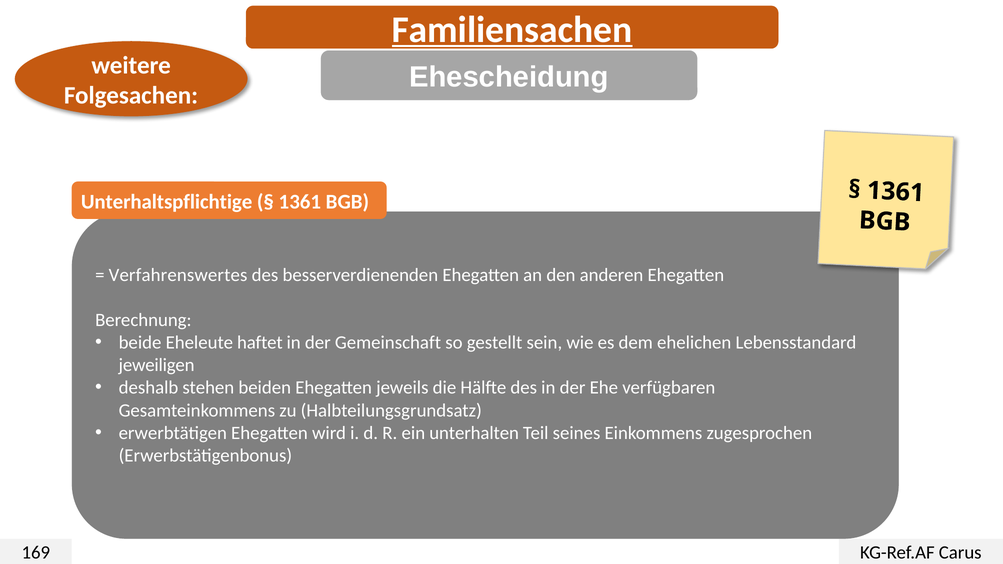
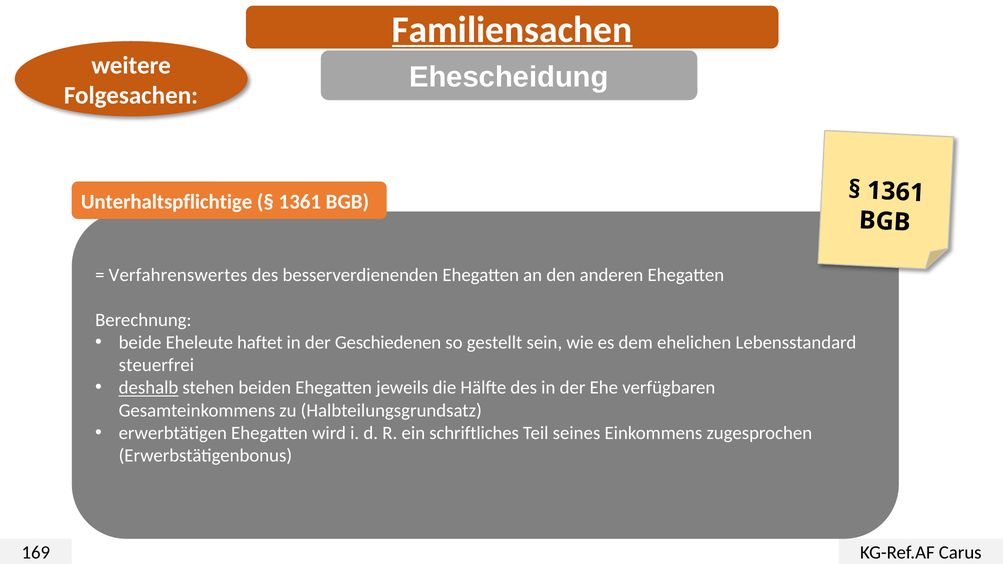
Gemeinschaft: Gemeinschaft -> Geschiedenen (388, 343)
jeweiligen: jeweiligen -> steuerfrei (156, 365)
deshalb underline: none -> present (149, 388)
unterhalten: unterhalten -> schriftliches (474, 433)
